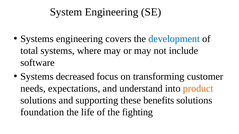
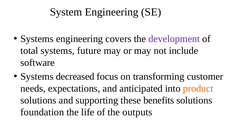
development colour: blue -> purple (174, 39)
where: where -> future (89, 51)
understand: understand -> anticipated (141, 89)
fighting: fighting -> outputs (137, 113)
